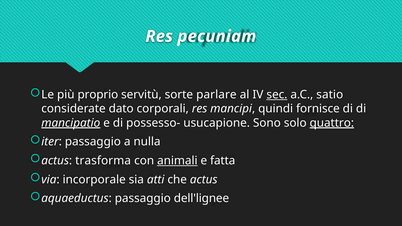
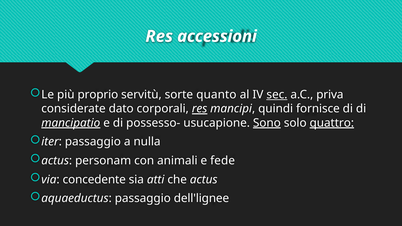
pecuniam: pecuniam -> accessioni (217, 36)
parlare: parlare -> quanto (216, 95)
satio: satio -> priva (330, 95)
res underline: none -> present (200, 109)
Sono underline: none -> present (267, 123)
trasforma: trasforma -> personam (103, 161)
animali underline: present -> none (177, 161)
fatta: fatta -> fede (223, 161)
incorporale: incorporale -> concedente (94, 180)
